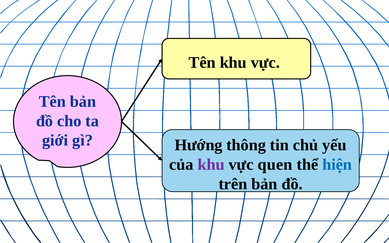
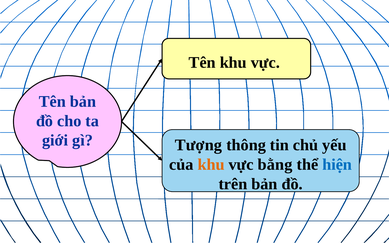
Hướng: Hướng -> Tượng (198, 145)
khu colour: purple -> orange (211, 165)
quen: quen -> bằng (275, 165)
